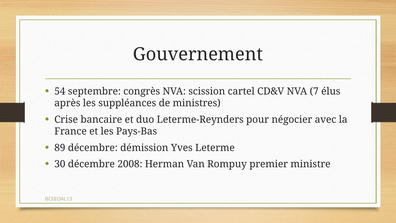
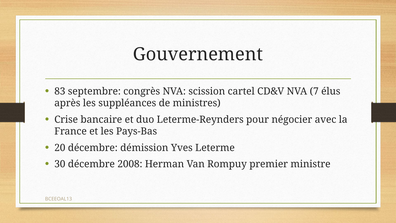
54: 54 -> 83 (60, 91)
89: 89 -> 20 (60, 148)
